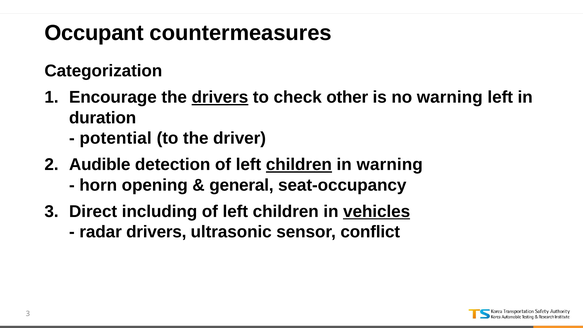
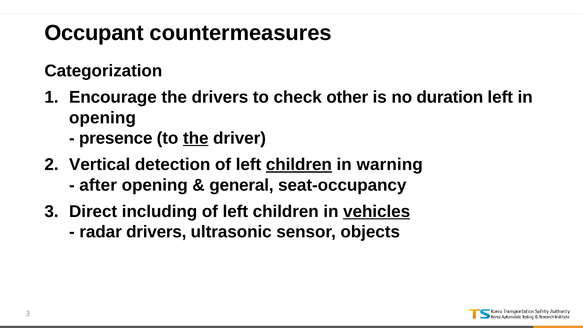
drivers underline: present -> none (220, 97)
no warning: warning -> duration (450, 97)
duration: duration -> opening (102, 118)
potential: potential -> presence (116, 138)
the underline: none -> present (196, 138)
Audible: Audible -> Vertical (100, 165)
horn: horn -> after (98, 185)
conflict: conflict -> objects (370, 232)
